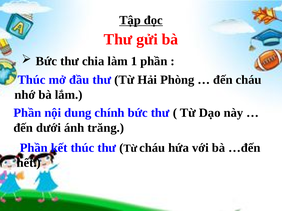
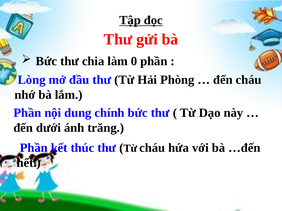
1: 1 -> 0 (134, 61)
Thúc: Thúc -> Lòng (32, 80)
